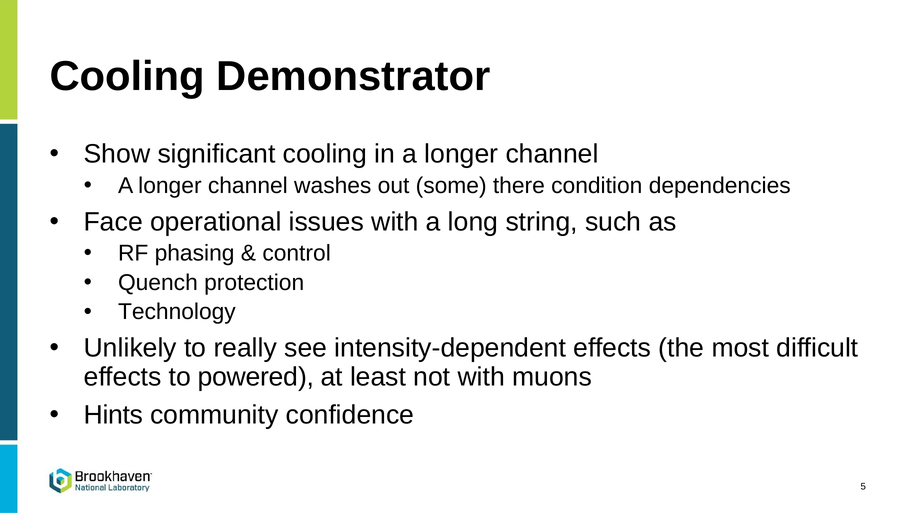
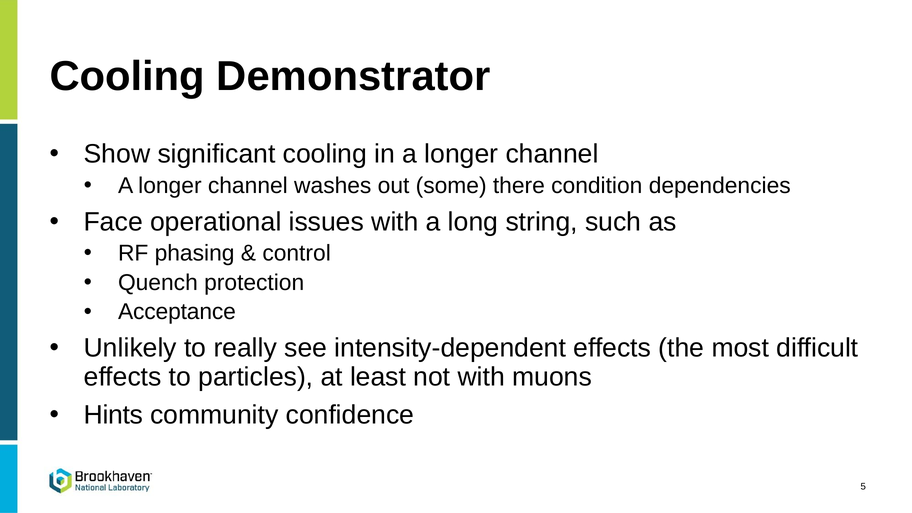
Technology: Technology -> Acceptance (177, 312)
powered: powered -> particles (256, 377)
